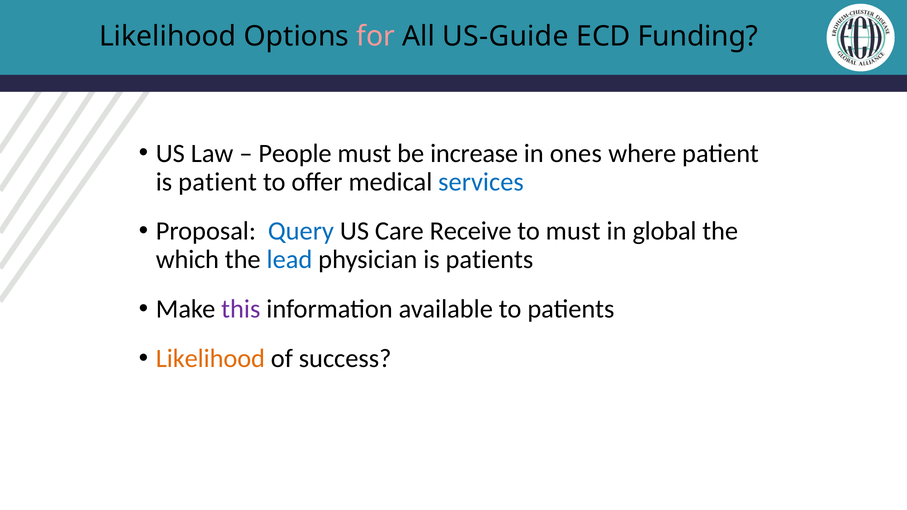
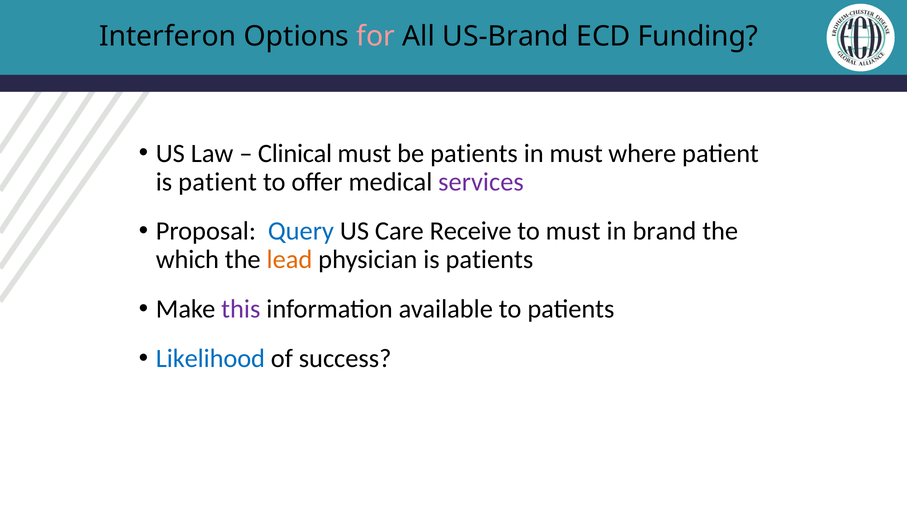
Likelihood: Likelihood -> Interferon (168, 36)
US-Guide: US-Guide -> US-Brand (506, 36)
People: People -> Clinical (295, 153)
be increase: increase -> patients (474, 153)
in ones: ones -> must (576, 153)
services colour: blue -> purple (481, 182)
global: global -> brand (664, 231)
lead colour: blue -> orange (289, 260)
Likelihood colour: orange -> blue (210, 359)
